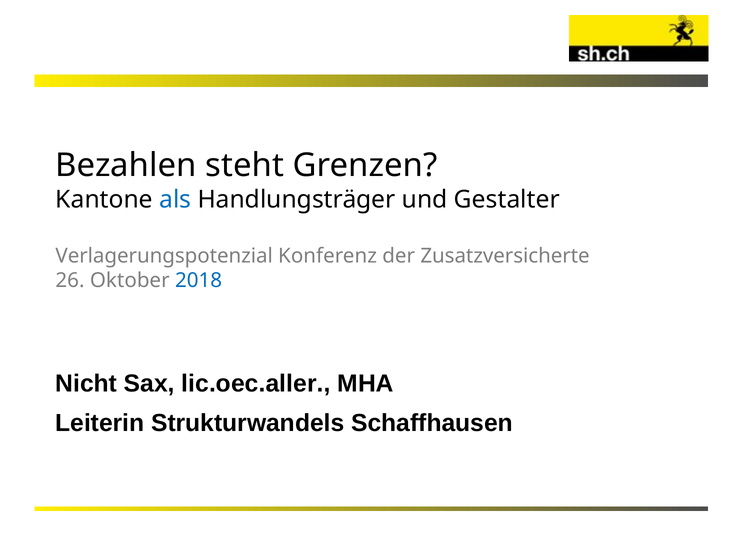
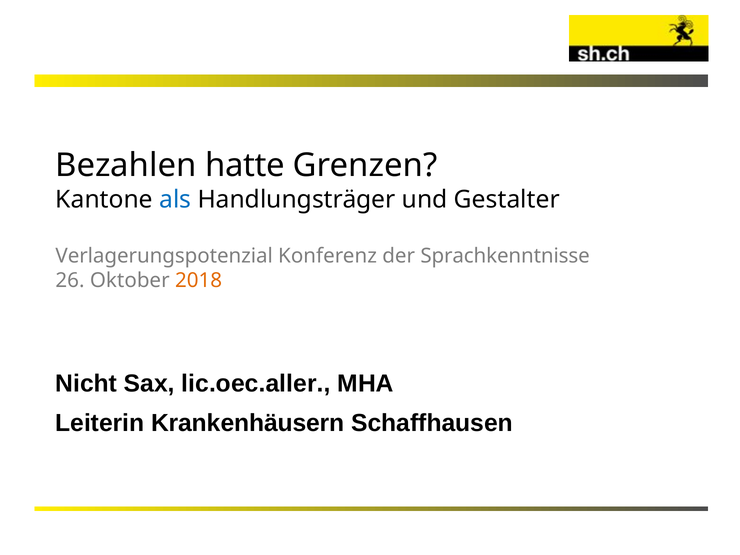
steht: steht -> hatte (245, 165)
Zusatzversicherte: Zusatzversicherte -> Sprachkenntnisse (505, 256)
2018 colour: blue -> orange (199, 281)
Strukturwandels: Strukturwandels -> Krankenhäusern (248, 423)
